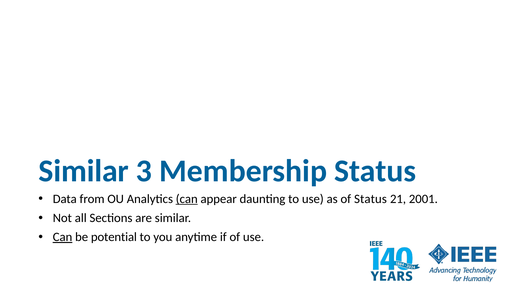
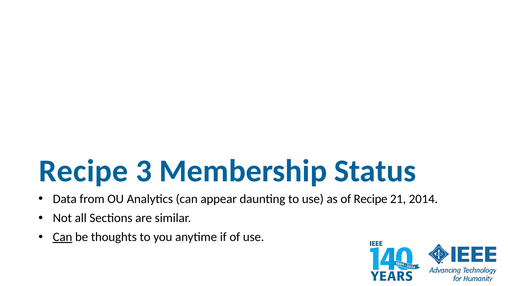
Similar: Similar -> Recipe (83, 171)
can underline: present -> none (187, 199)
of Status: Status -> Recipe (371, 199)
2001: 2001 -> 2014 (423, 199)
potential: potential -> thoughts (114, 237)
